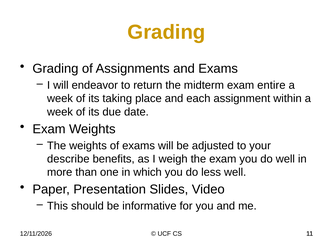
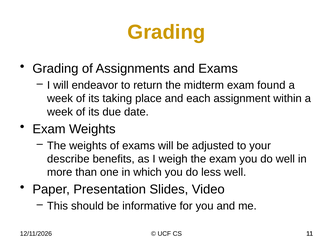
entire: entire -> found (271, 85)
